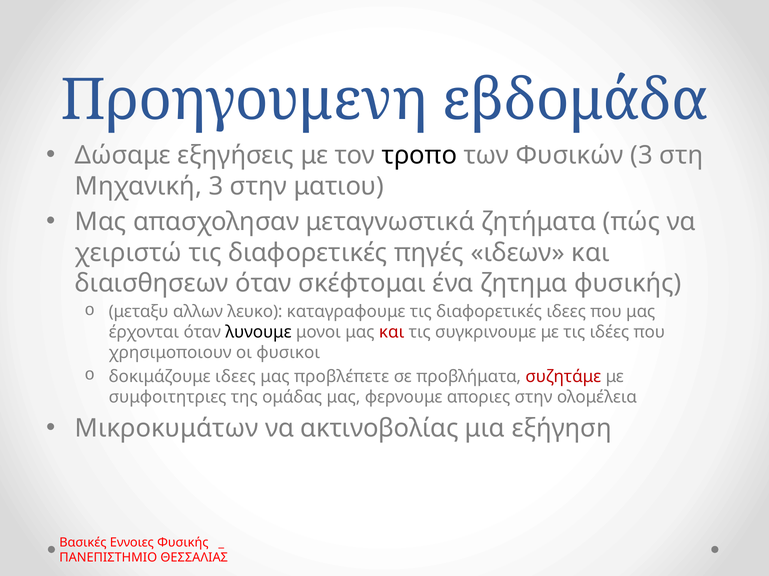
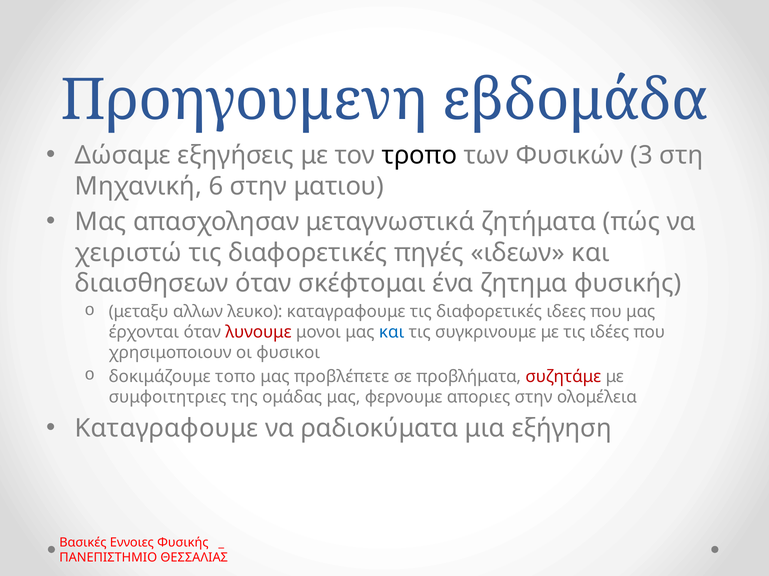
Μηχανική 3: 3 -> 6 (216, 186)
λυνουμε colour: black -> red (259, 333)
και colour: red -> blue (392, 333)
δοκιμάζουμε ιδεες: ιδεες -> τοπο (235, 377)
Μικροκυμάτων: Μικροκυμάτων -> Καταγραφουμε (167, 429)
ακτινοβολίας: ακτινοβολίας -> ραδιοκύματα (380, 429)
